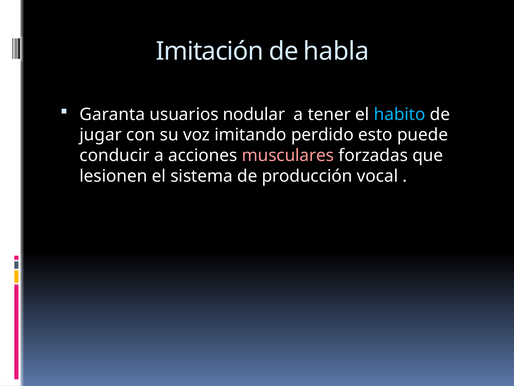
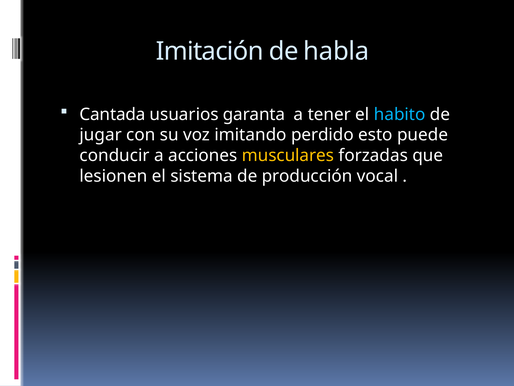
Garanta: Garanta -> Cantada (112, 114)
nodular: nodular -> garanta (254, 114)
musculares colour: pink -> yellow (288, 155)
